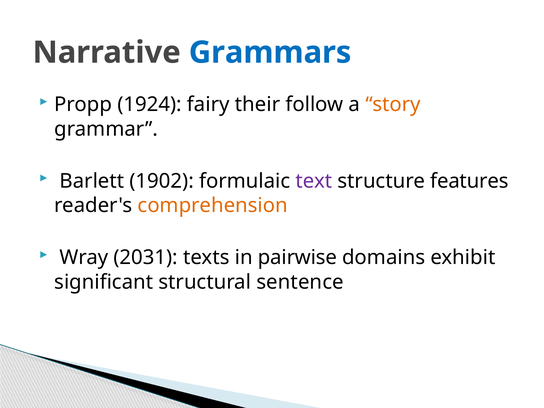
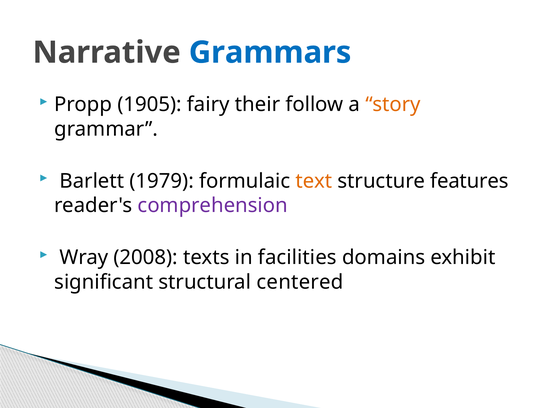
1924: 1924 -> 1905 (150, 104)
1902: 1902 -> 1979 (162, 181)
text colour: purple -> orange (314, 181)
comprehension colour: orange -> purple (213, 206)
2031: 2031 -> 2008 (146, 258)
pairwise: pairwise -> facilities (297, 258)
sentence: sentence -> centered (300, 282)
